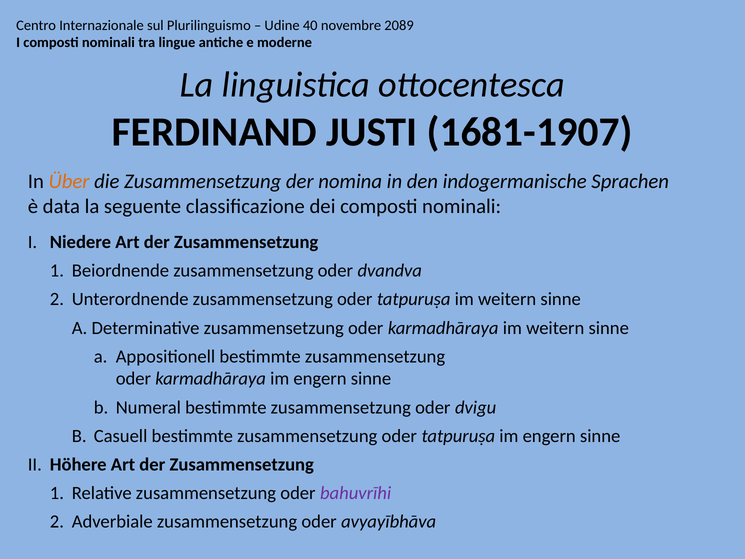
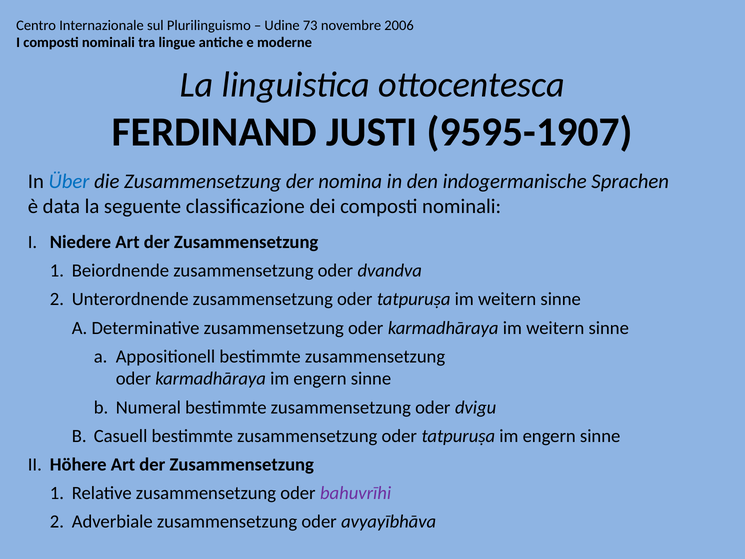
40: 40 -> 73 (310, 25)
2089: 2089 -> 2006 (399, 25)
1681-1907: 1681-1907 -> 9595-1907 (530, 132)
Über colour: orange -> blue (69, 181)
